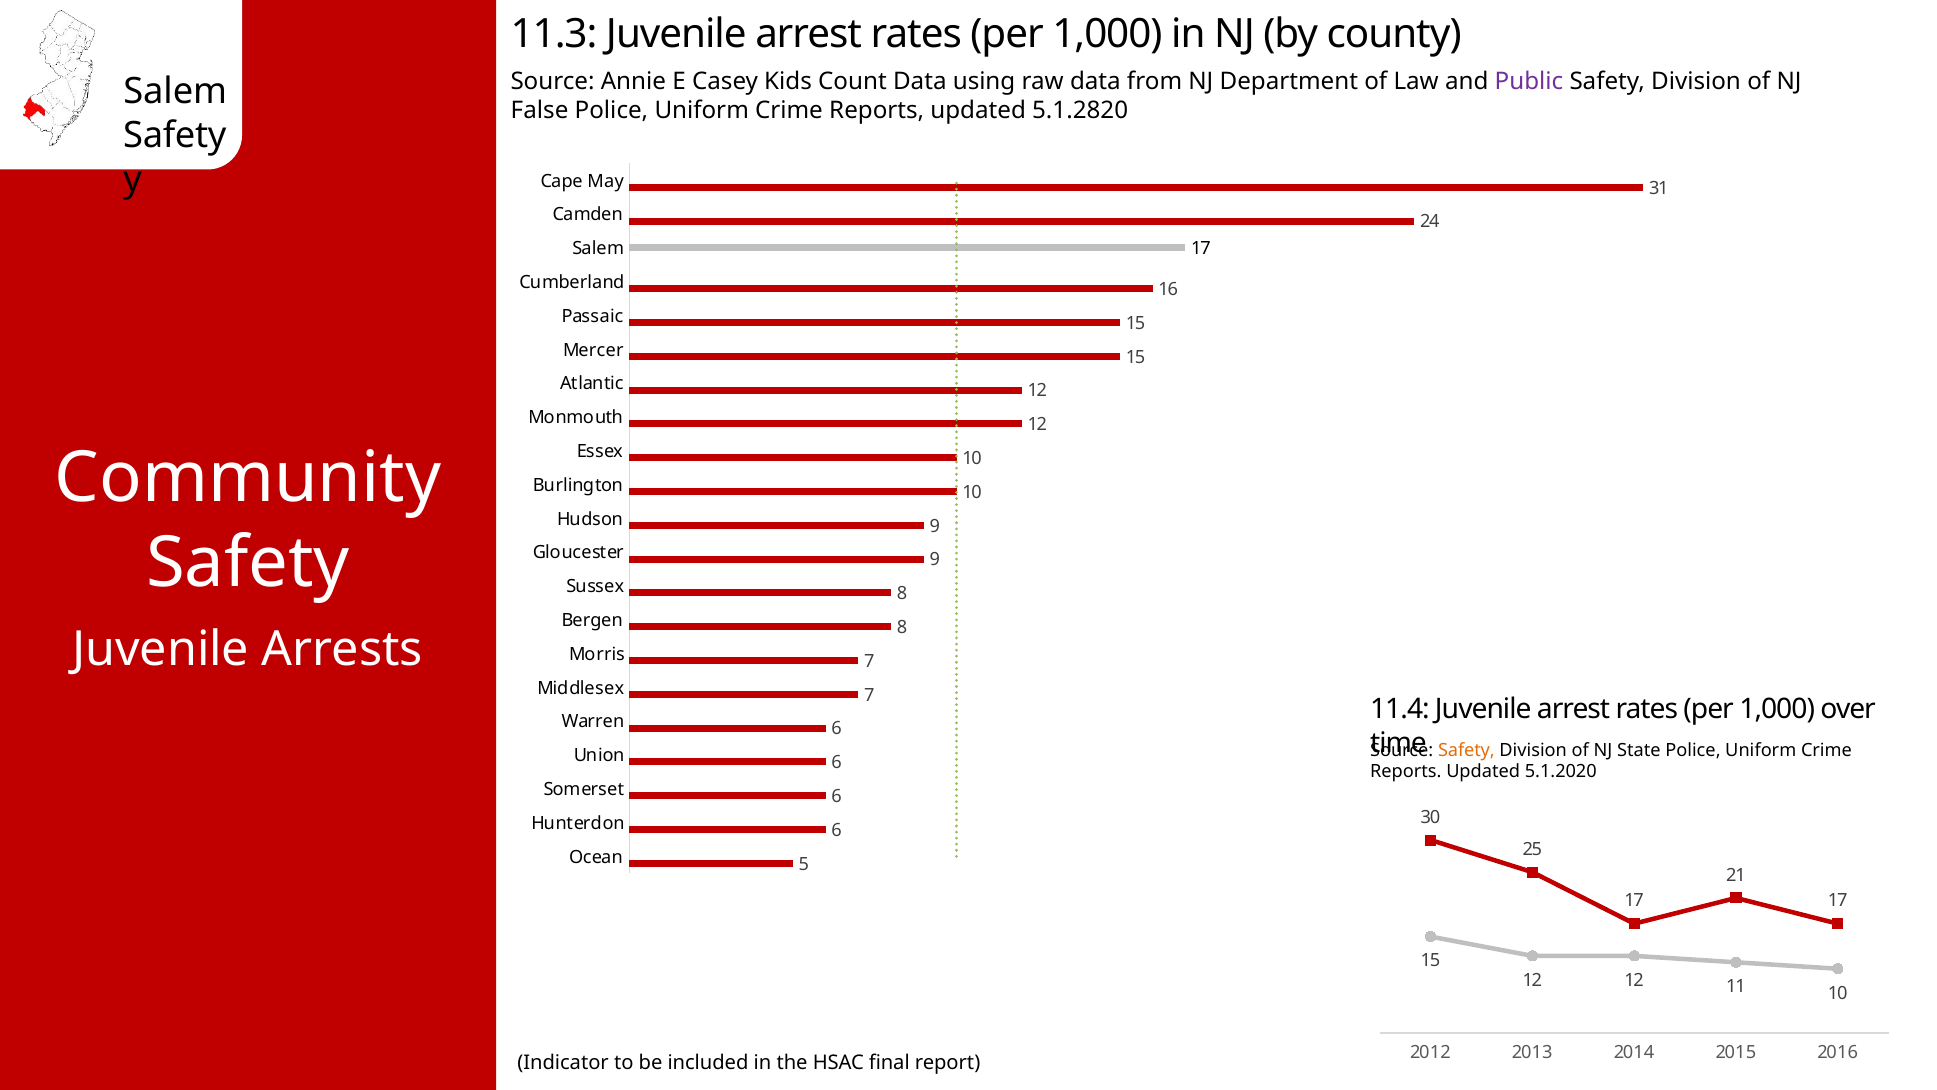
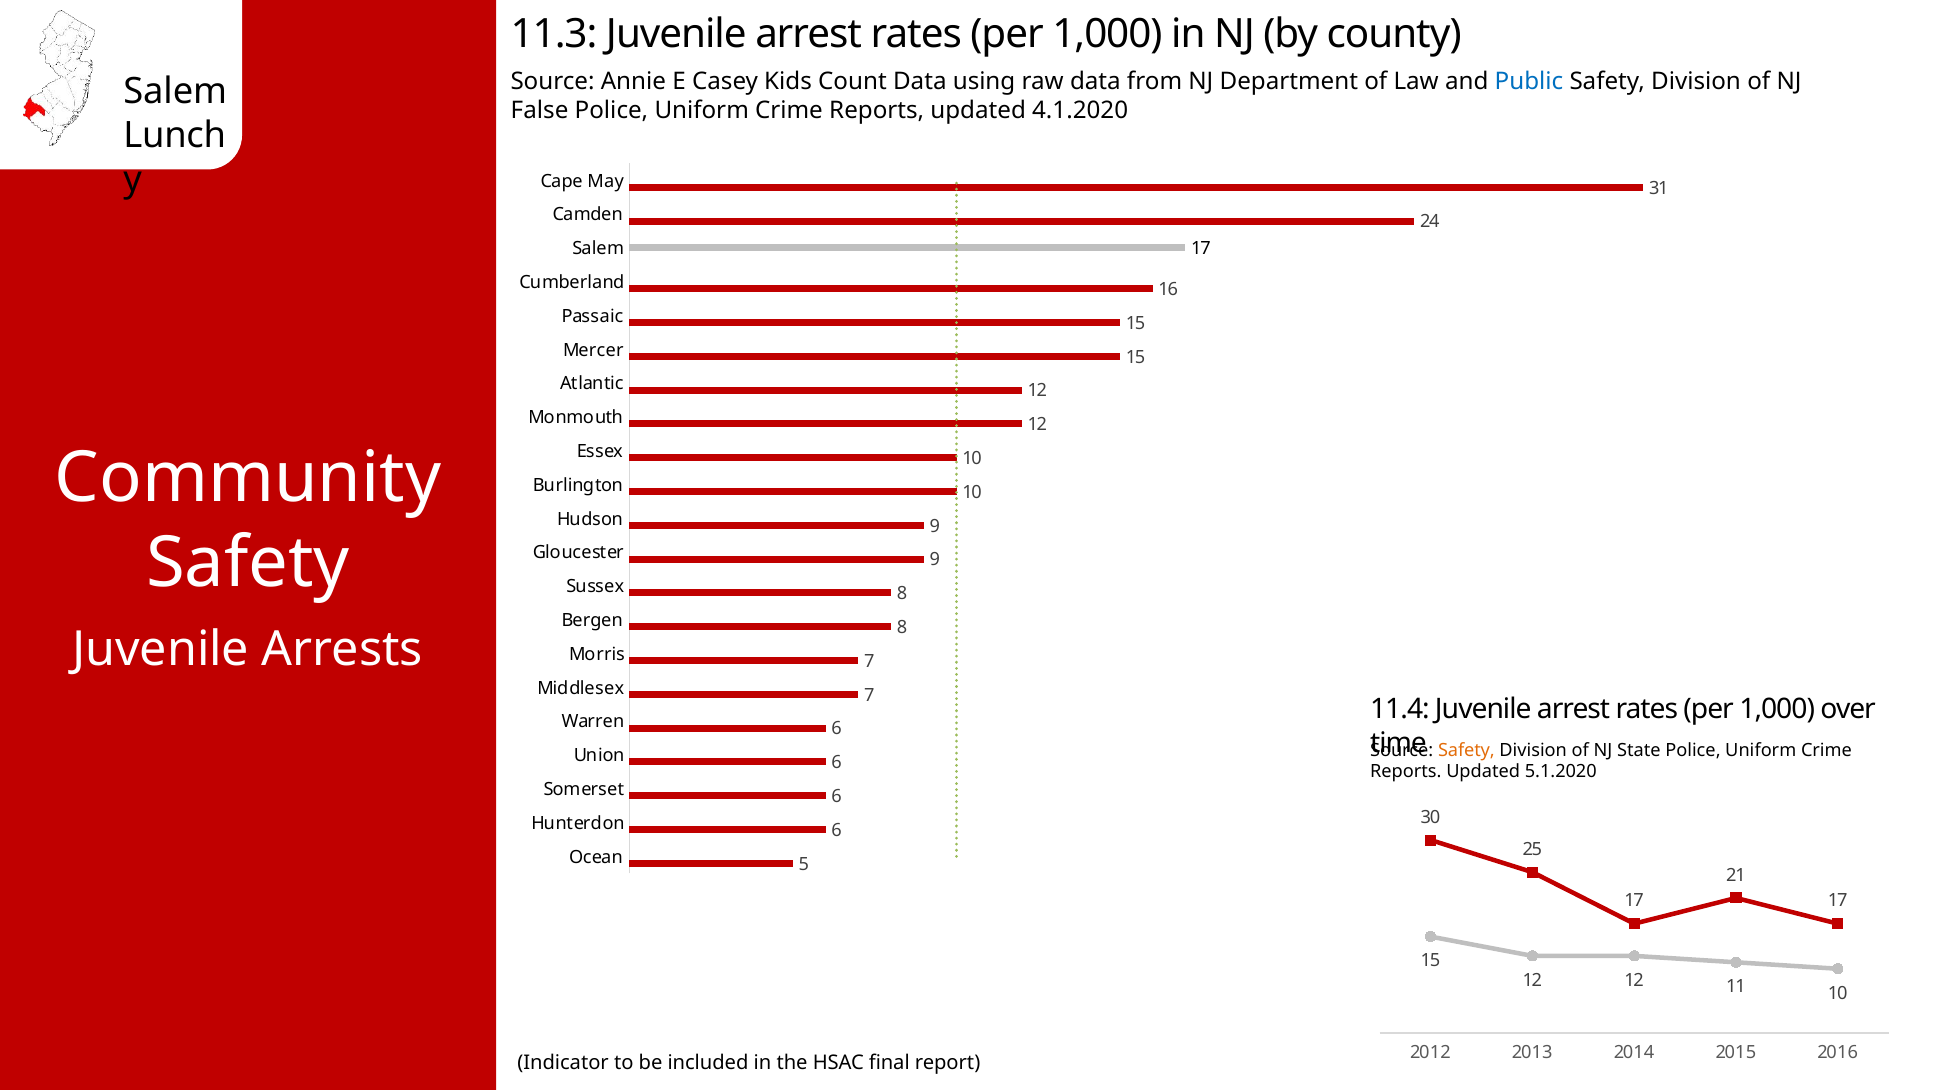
Public colour: purple -> blue (1529, 82)
5.1.2820: 5.1.2820 -> 4.1.2020 (1080, 111)
Safety: Safety -> Lunch (175, 136)
